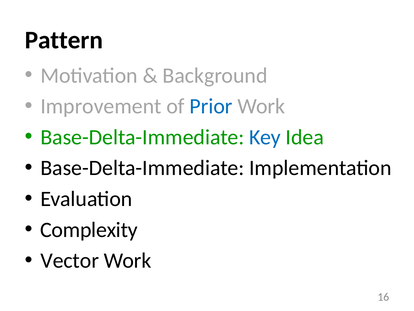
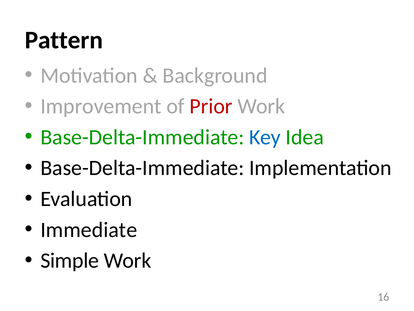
Prior colour: blue -> red (211, 106)
Complexity: Complexity -> Immediate (89, 229)
Vector: Vector -> Simple (70, 260)
